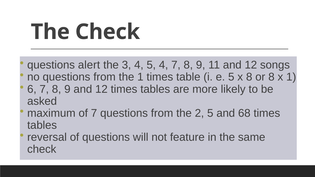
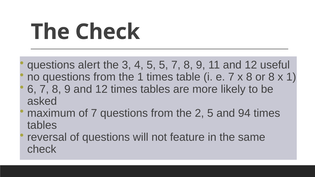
5 4: 4 -> 5 (164, 65)
songs: songs -> useful (275, 65)
e 5: 5 -> 7 (231, 77)
68: 68 -> 94 (244, 113)
